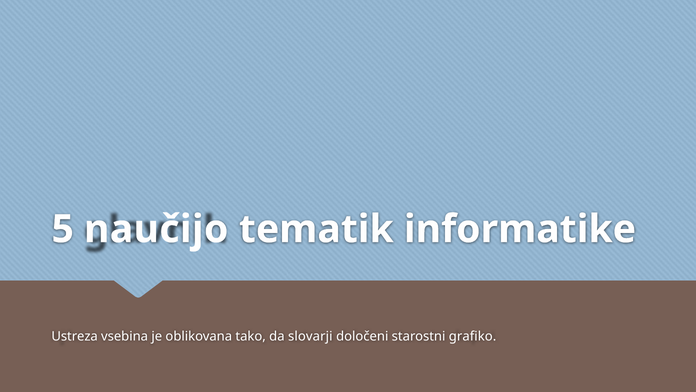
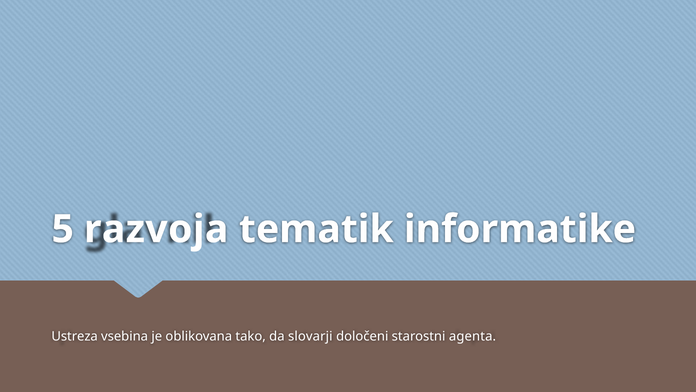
naučijo: naučijo -> razvoja (156, 229)
grafiko: grafiko -> agenta (473, 336)
